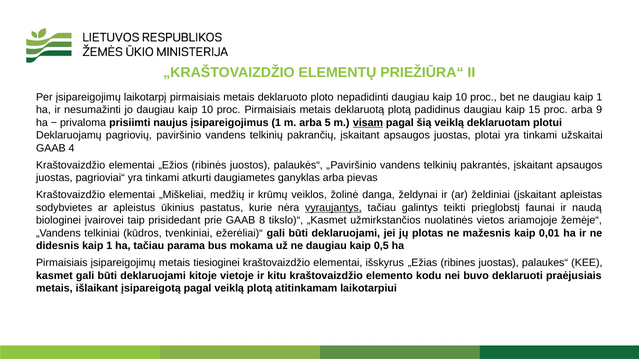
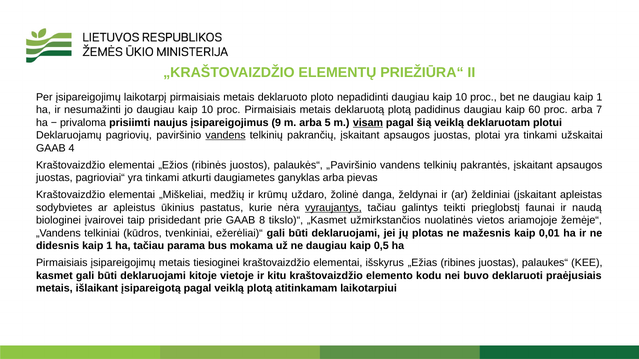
15: 15 -> 60 (534, 110)
9: 9 -> 7 (599, 110)
įsipareigojimus 1: 1 -> 9 (276, 123)
vandens underline: none -> present (226, 136)
veiklos: veiklos -> uždaro (309, 195)
